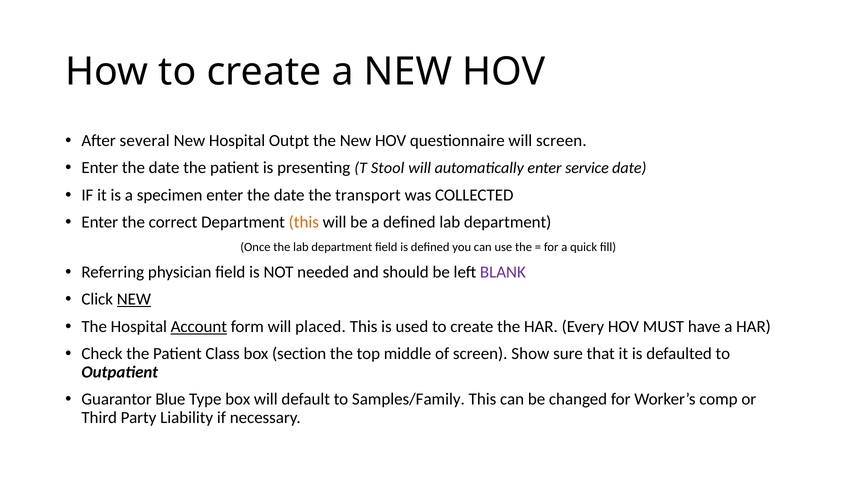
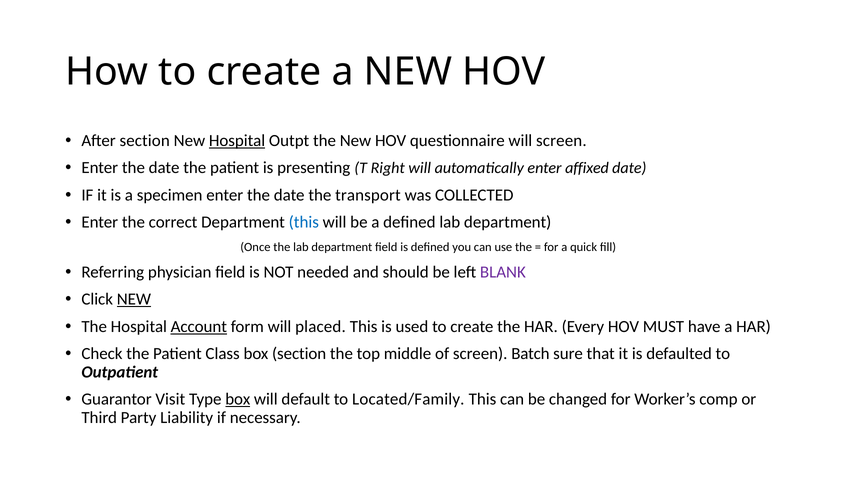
After several: several -> section (145, 141)
Hospital underline: none -> present (237, 141)
Stool: Stool -> Right (388, 168)
service: service -> affixed (587, 168)
this colour: orange -> blue (304, 222)
Show: Show -> Batch (530, 354)
Blue: Blue -> Visit (170, 399)
box underline: none -> present (238, 399)
Samples/Family: Samples/Family -> Located/Family (408, 399)
